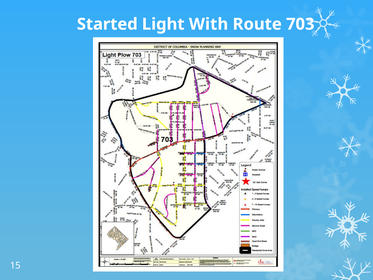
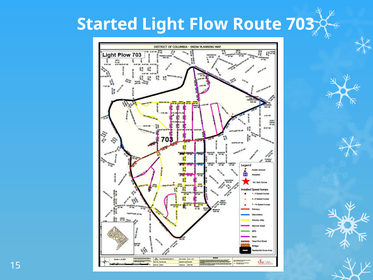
With: With -> Flow (209, 24)
